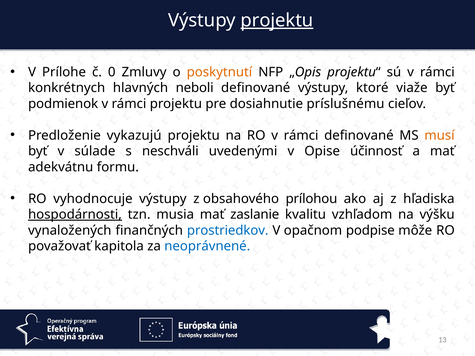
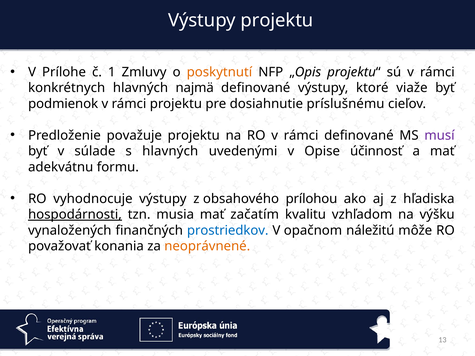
projektu underline: present -> none (277, 20)
0: 0 -> 1 (112, 72)
neboli: neboli -> najmä (195, 88)
vykazujú: vykazujú -> považuje (134, 135)
musí colour: orange -> purple (439, 135)
s neschváli: neschváli -> hlavných (170, 151)
zaslanie: zaslanie -> začatím (255, 215)
podpise: podpise -> náležitú (370, 231)
kapitola: kapitola -> konania (119, 246)
neoprávnené colour: blue -> orange (207, 246)
